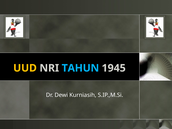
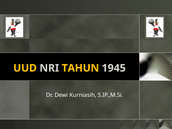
TAHUN colour: light blue -> yellow (80, 68)
